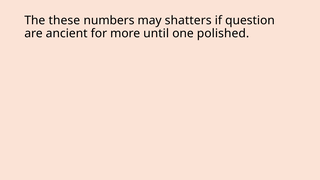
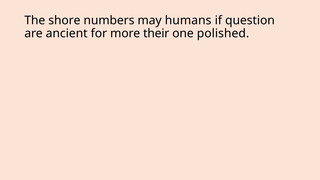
these: these -> shore (64, 20)
shatters: shatters -> humans (188, 20)
until: until -> their (156, 33)
